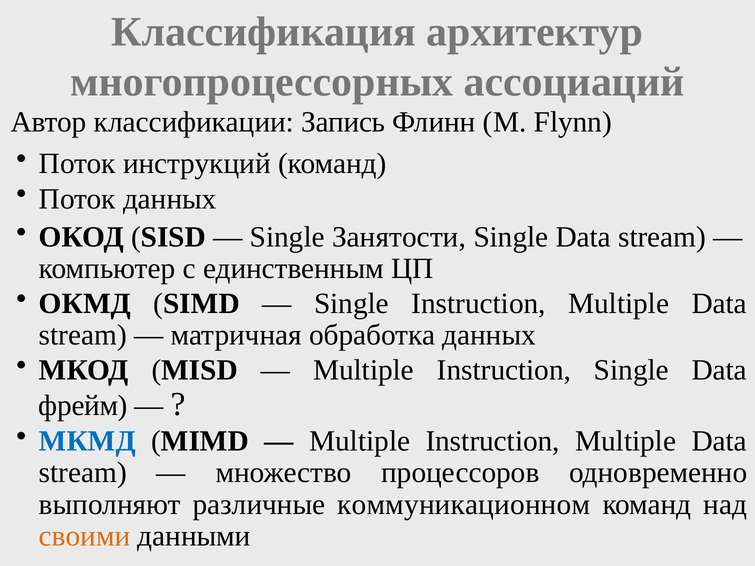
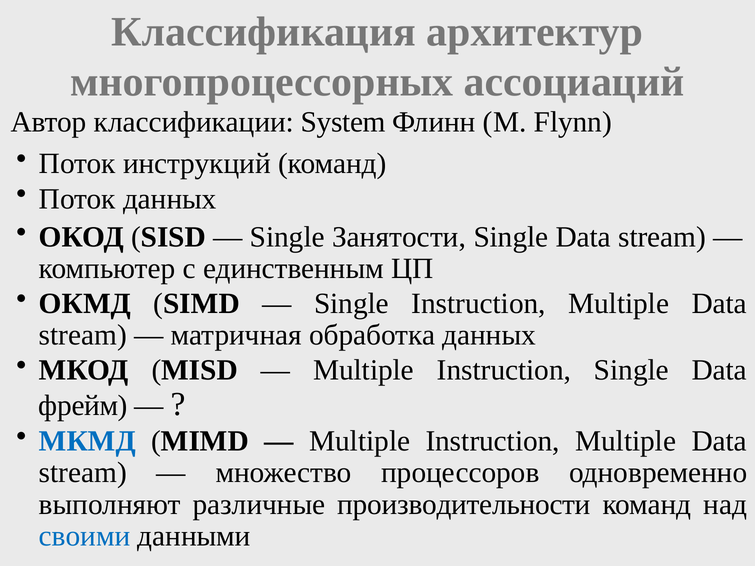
Запись: Запись -> System (343, 122)
коммуникационном: коммуникационном -> производительности (464, 505)
своими colour: orange -> blue (85, 536)
